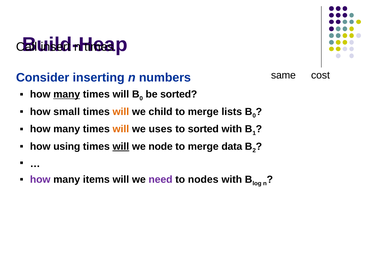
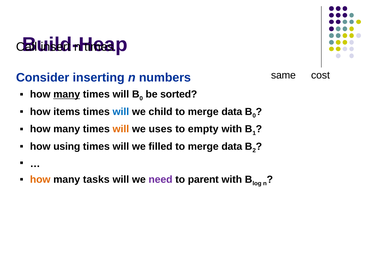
small: small -> items (67, 112)
will colour: orange -> blue (121, 112)
lists: lists -> data (232, 112)
to sorted: sorted -> empty (203, 129)
will underline: present -> none (121, 147)
node: node -> filled (161, 147)
how colour: purple -> orange (40, 180)
items: items -> tasks (96, 180)
nodes: nodes -> parent (203, 180)
